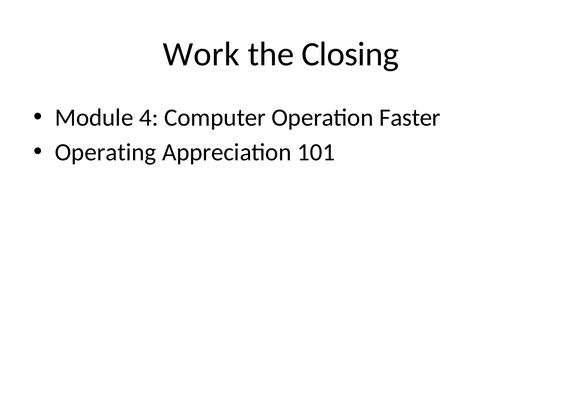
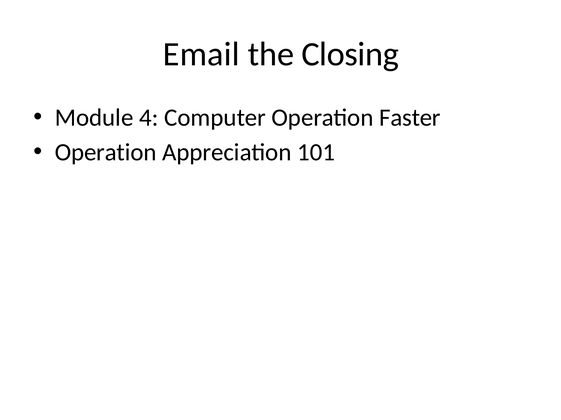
Work: Work -> Email (201, 54)
Operating: Operating -> Operation (106, 153)
